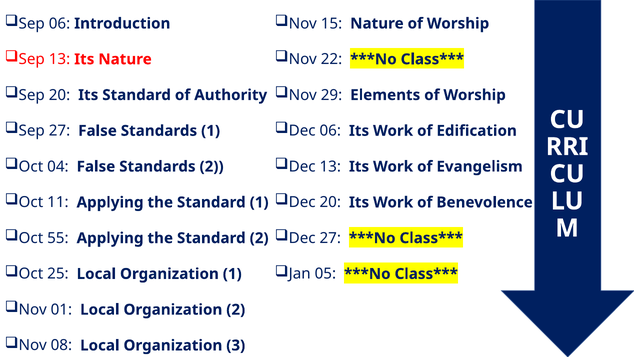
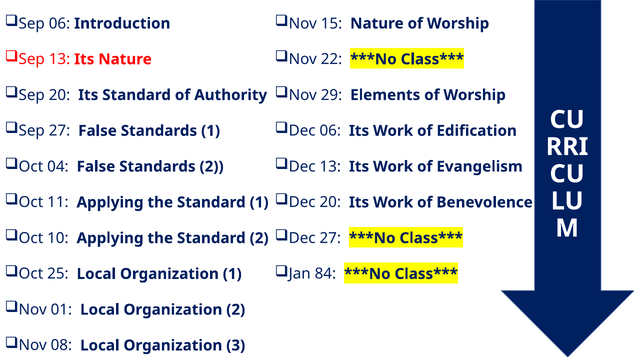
55: 55 -> 10 (58, 238)
05: 05 -> 84 (325, 274)
